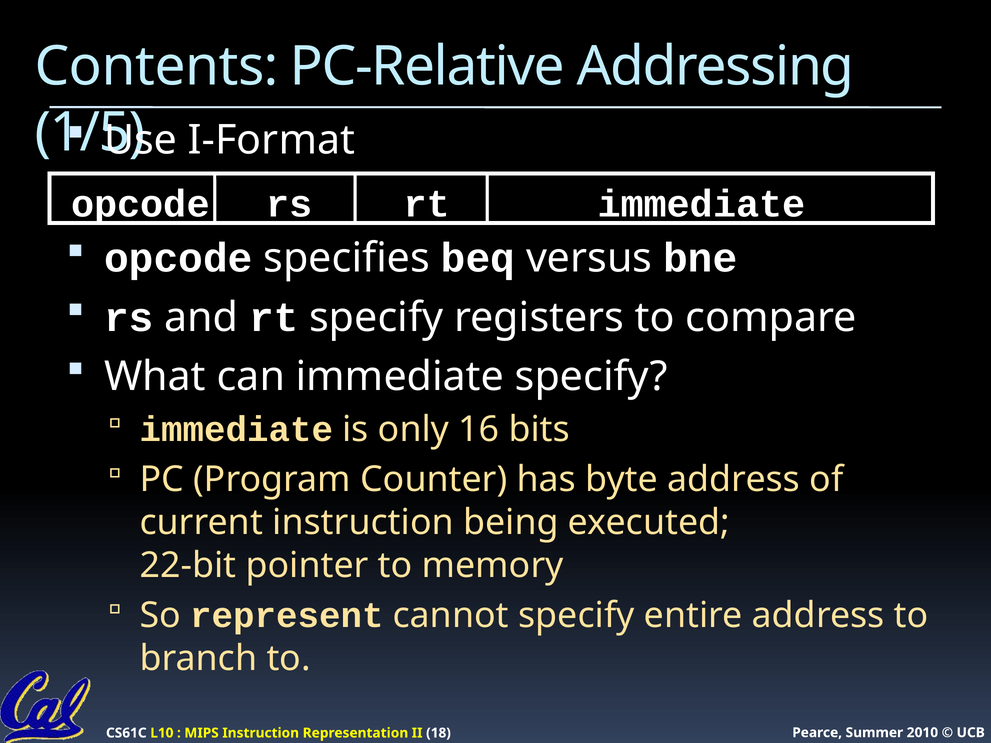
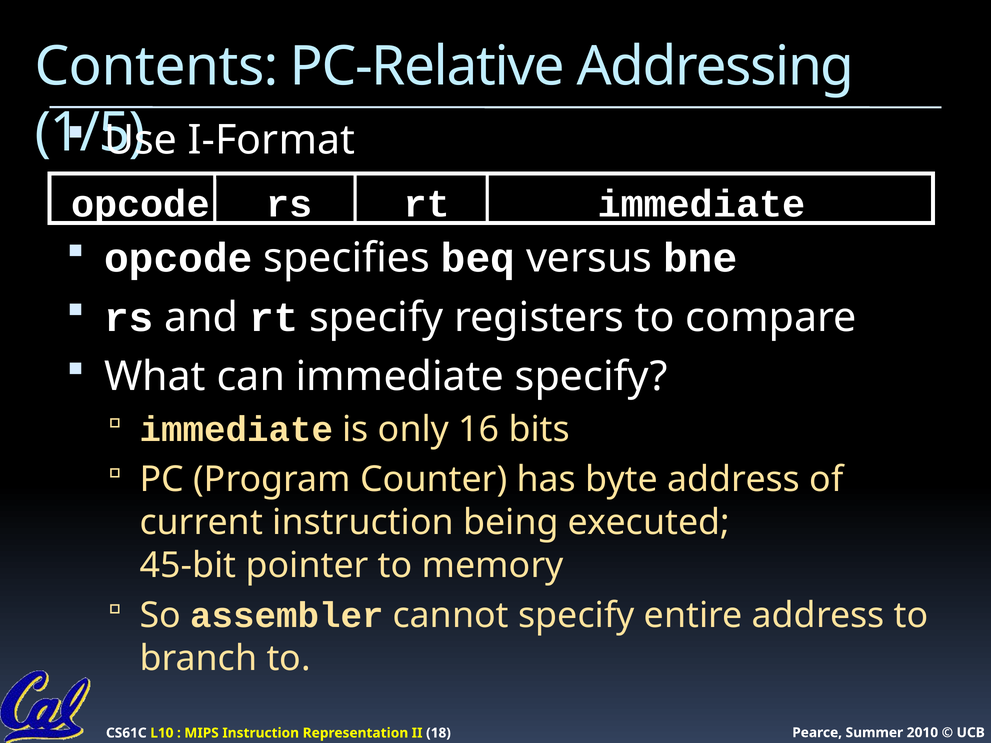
22-bit: 22-bit -> 45-bit (188, 566)
represent: represent -> assembler (287, 616)
